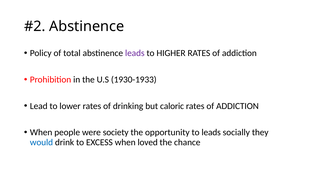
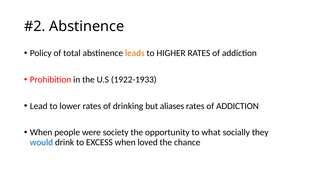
leads colour: purple -> orange (135, 53)
1930-1933: 1930-1933 -> 1922-1933 (134, 80)
caloric: caloric -> aliases (172, 106)
to leads: leads -> what (211, 133)
